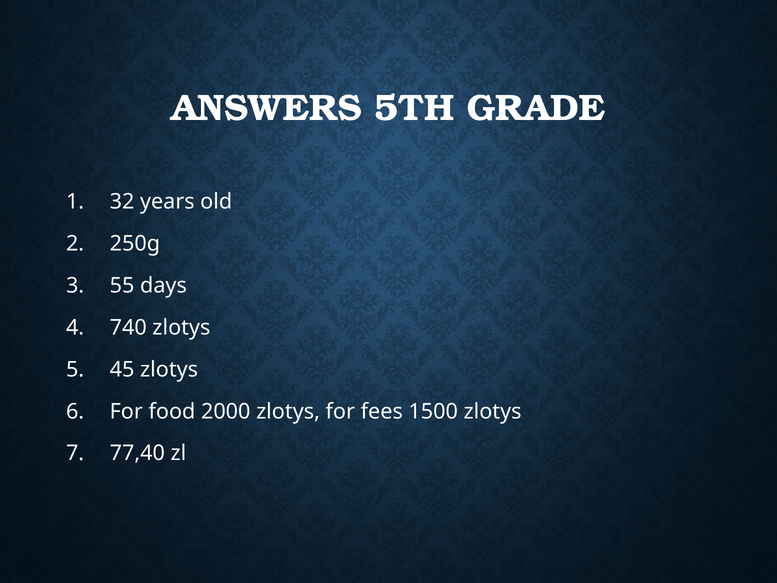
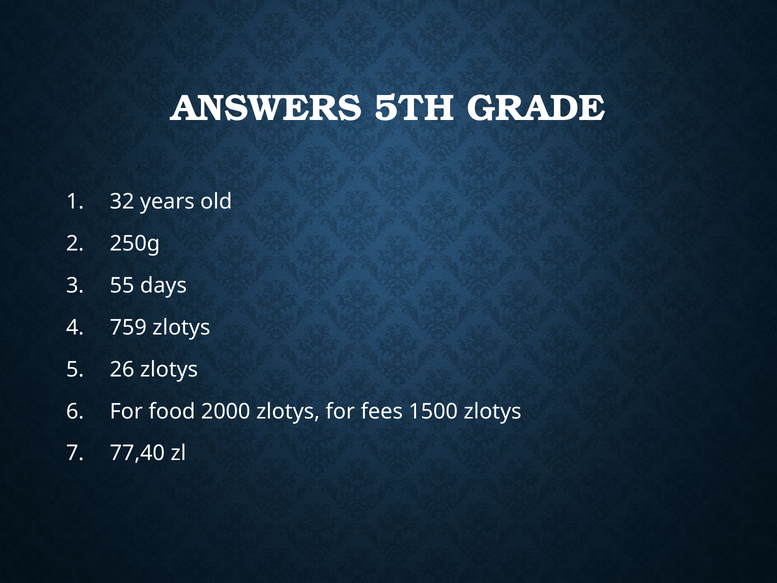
740: 740 -> 759 (128, 327)
45: 45 -> 26 (122, 369)
